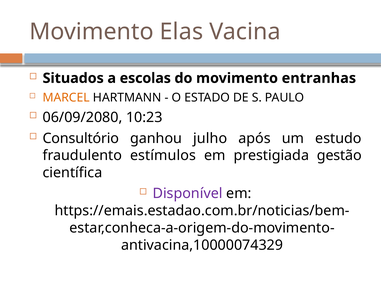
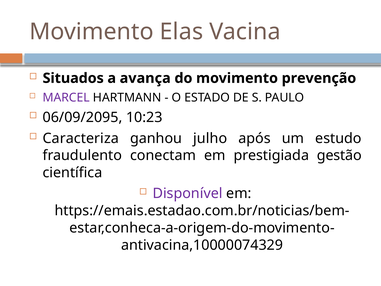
escolas: escolas -> avança (145, 78)
entranhas: entranhas -> prevenção (319, 78)
MARCEL colour: orange -> purple (66, 98)
06/09/2080: 06/09/2080 -> 06/09/2095 (83, 117)
Consultório: Consultório -> Caracteriza (81, 138)
estímulos: estímulos -> conectam (163, 155)
